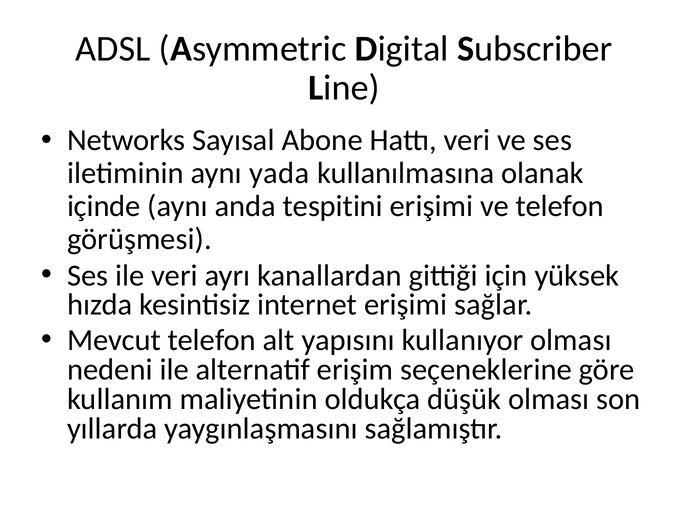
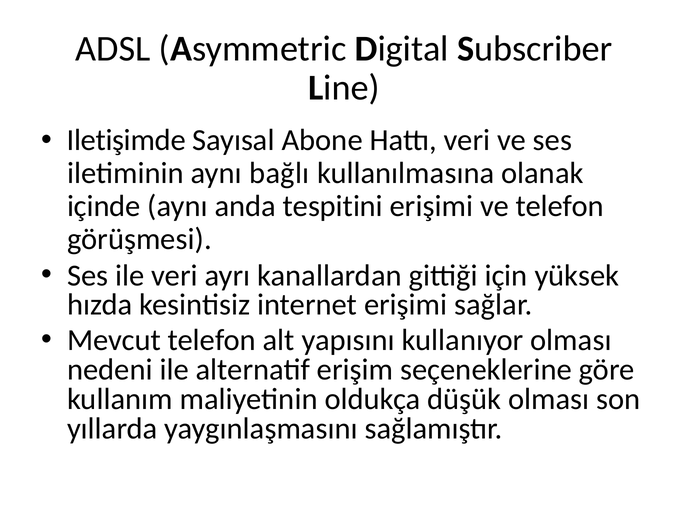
Networks: Networks -> Iletişimde (126, 140)
yada: yada -> bağlı (279, 173)
